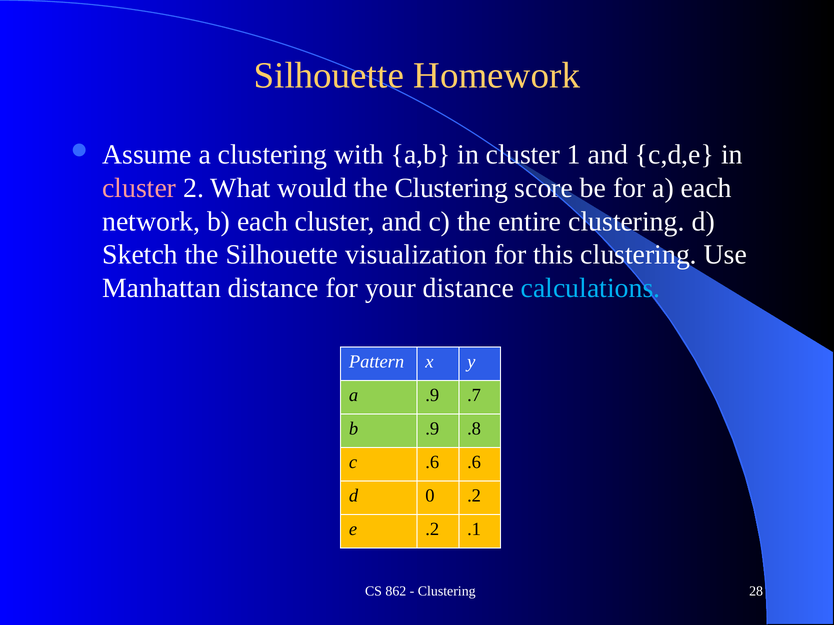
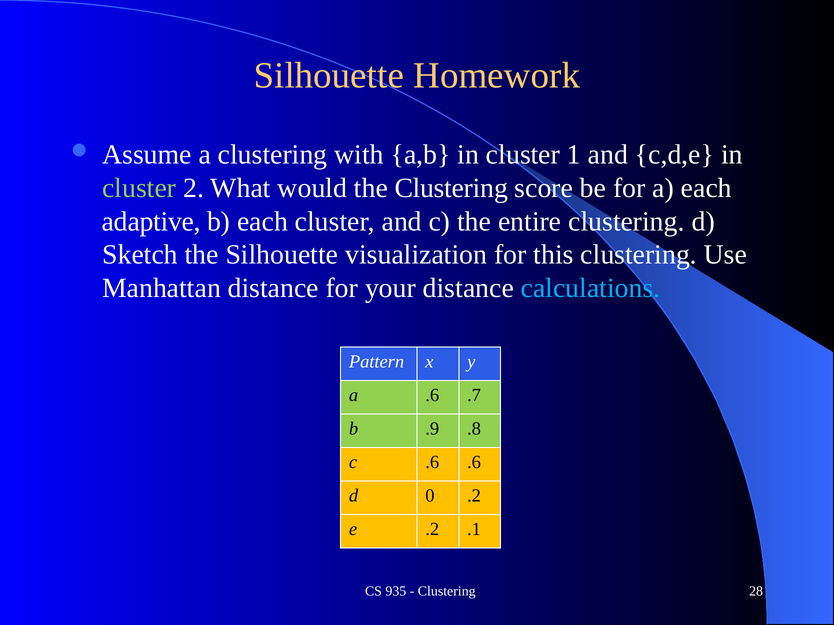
cluster colour: pink -> light green (139, 188)
network: network -> adaptive (151, 222)
a .9: .9 -> .6 (432, 396)
862: 862 -> 935 (396, 592)
